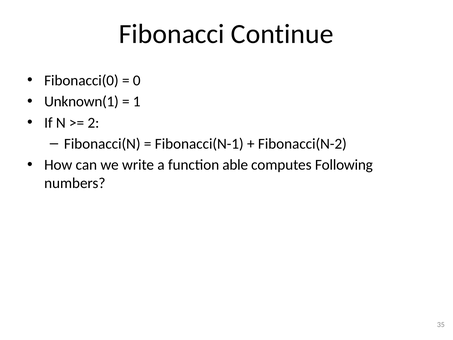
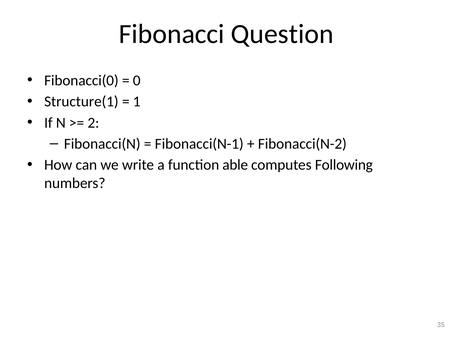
Continue: Continue -> Question (282, 34)
Unknown(1: Unknown(1 -> Structure(1 (81, 101)
